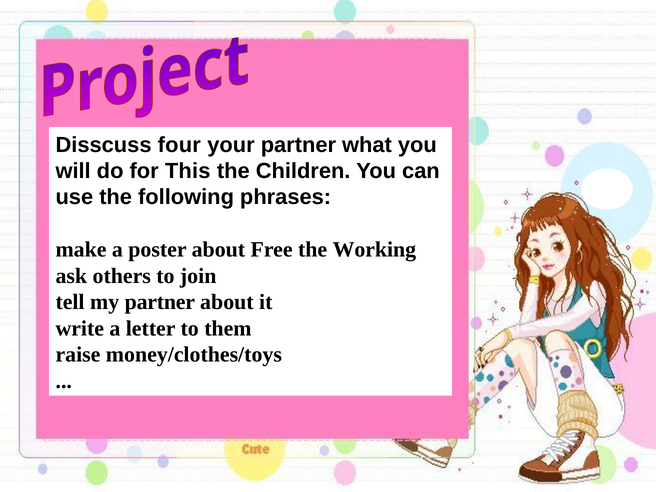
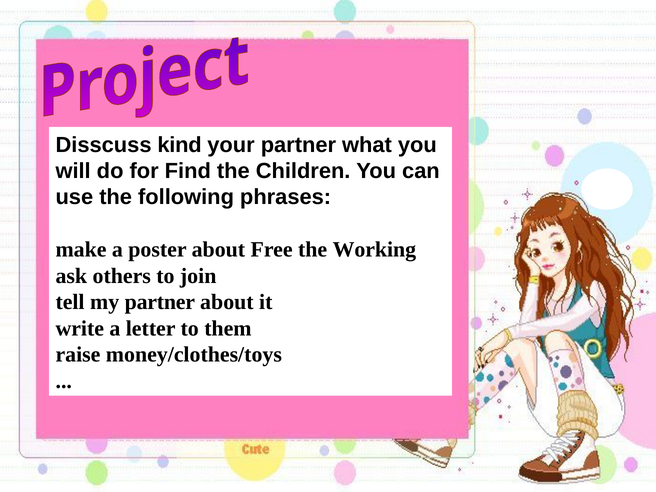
four: four -> kind (180, 145)
This: This -> Find (188, 171)
